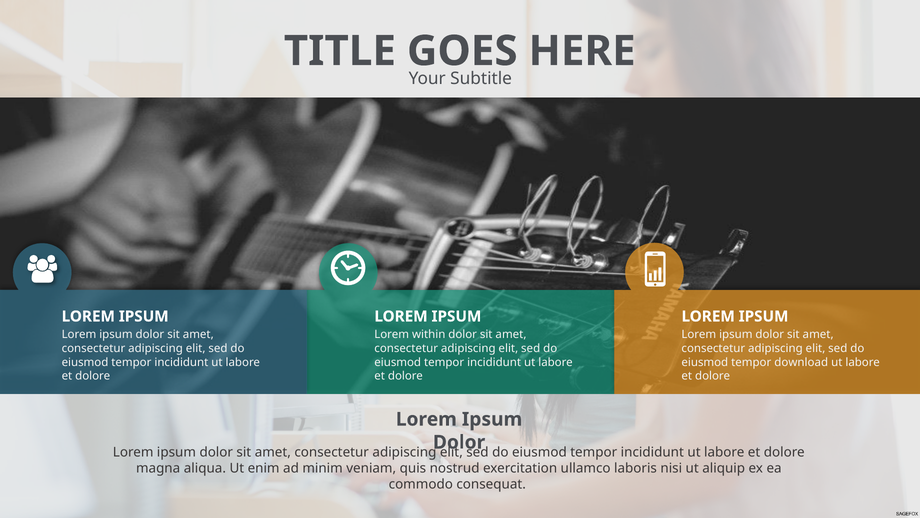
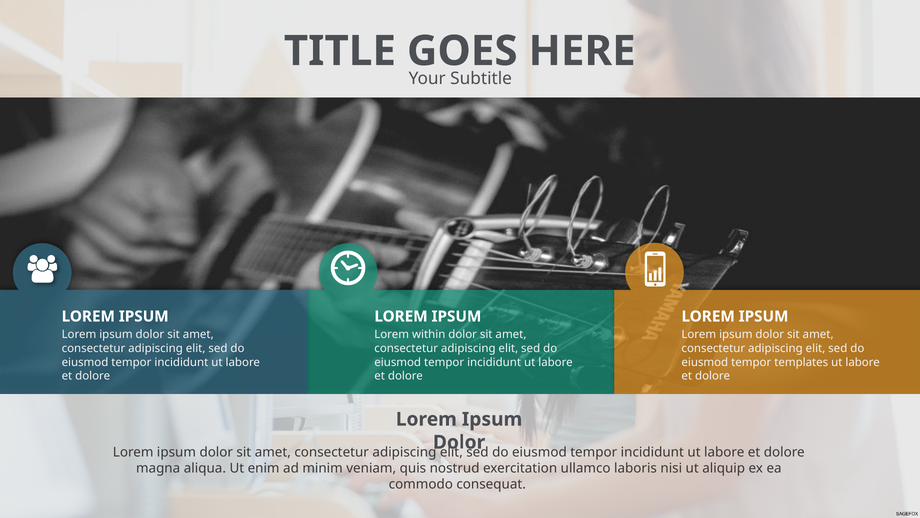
download: download -> templates (801, 362)
